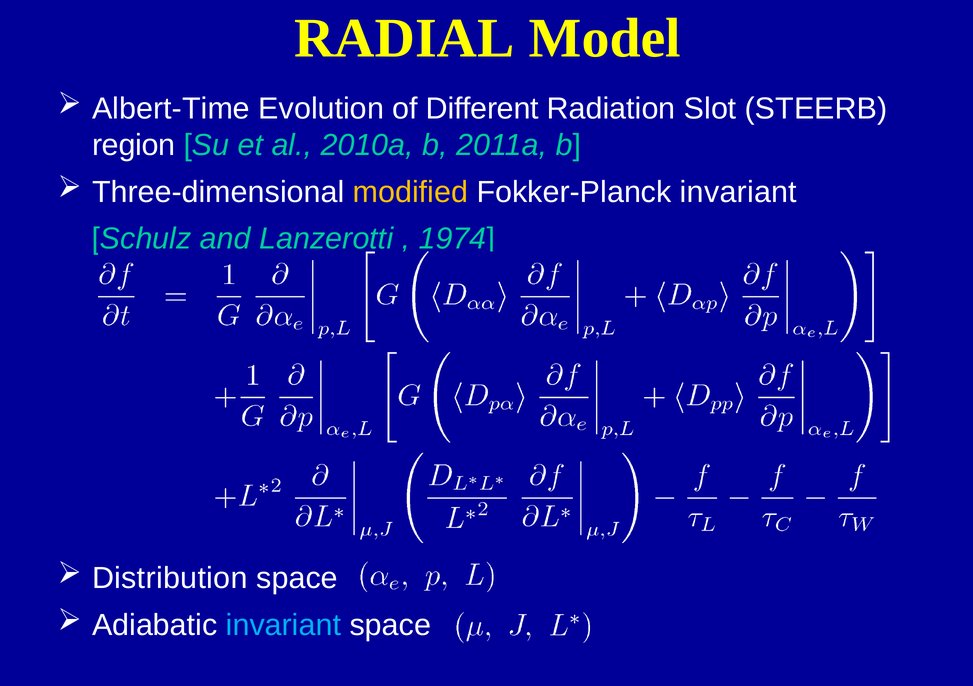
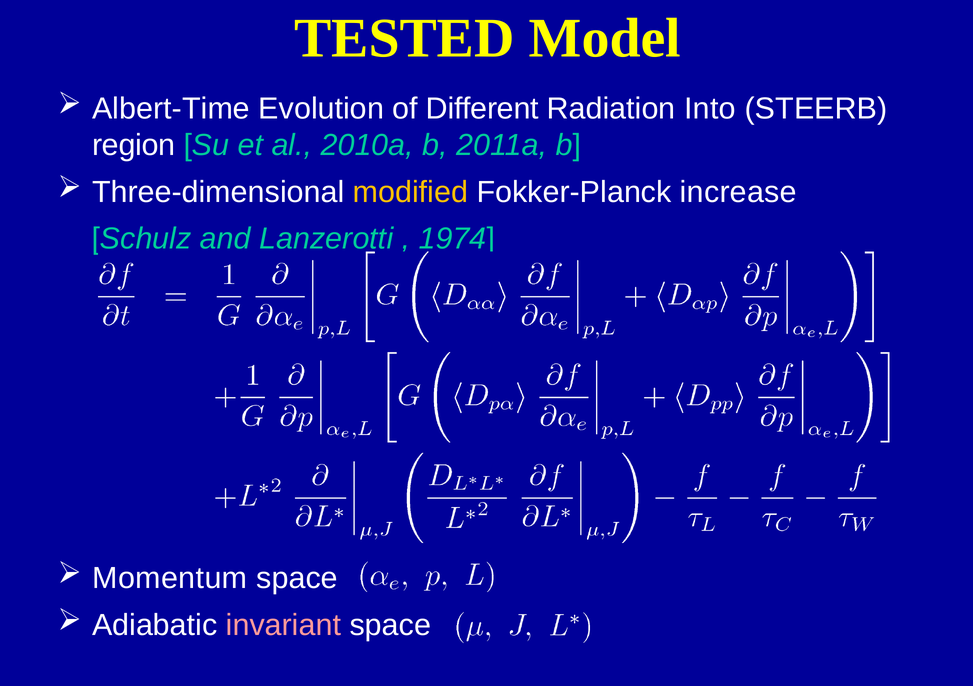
RADIAL: RADIAL -> TESTED (404, 38)
Slot: Slot -> Into (710, 109)
Fokker-Planck invariant: invariant -> increase (738, 192)
Distribution: Distribution -> Momentum (170, 579)
invariant colour: light blue -> pink (283, 625)
